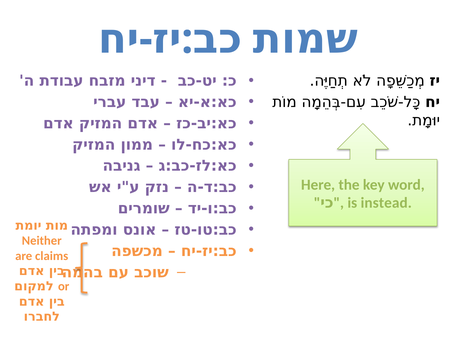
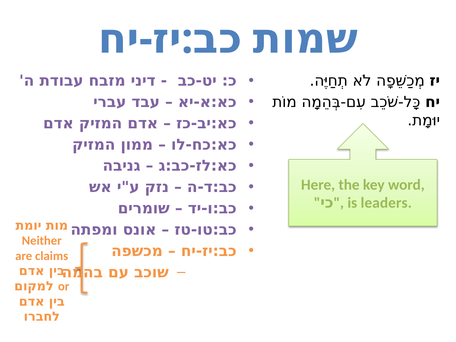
instead: instead -> leaders (386, 203)
